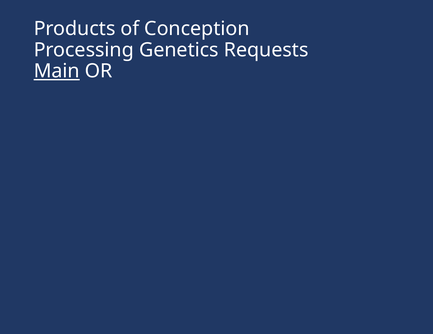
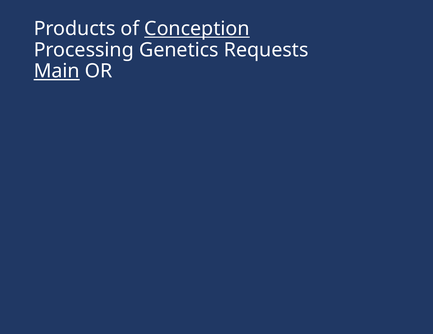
Conception underline: none -> present (197, 29)
